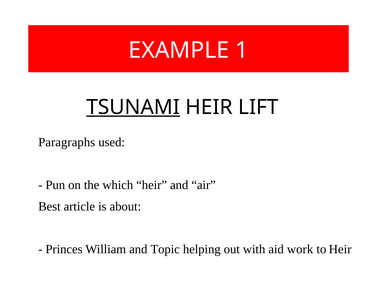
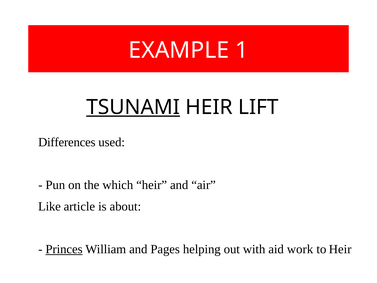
Paragraphs: Paragraphs -> Differences (67, 142)
Best: Best -> Like (49, 206)
Princes underline: none -> present (64, 249)
Topic: Topic -> Pages (165, 249)
